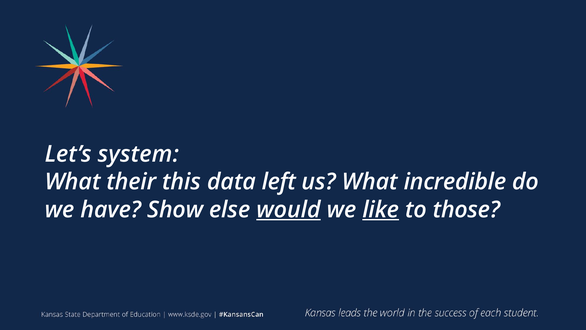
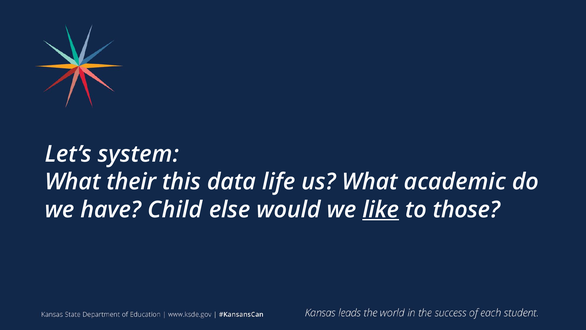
left: left -> life (279, 182)
incredible: incredible -> academic (455, 182)
Show: Show -> Child (175, 210)
would underline: present -> none (288, 210)
